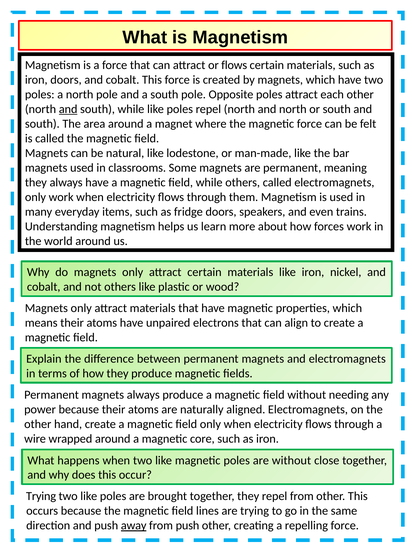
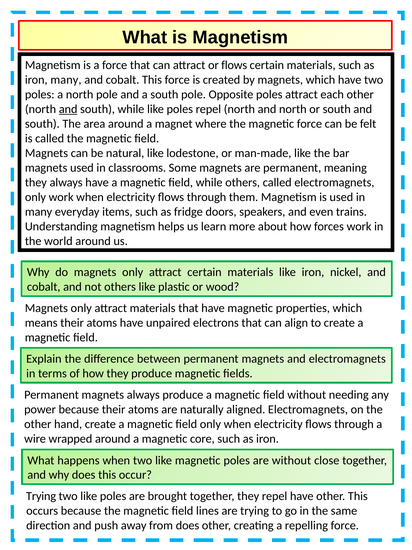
iron doors: doors -> many (66, 80)
repel from: from -> have (302, 496)
away underline: present -> none (134, 525)
from push: push -> does (187, 525)
